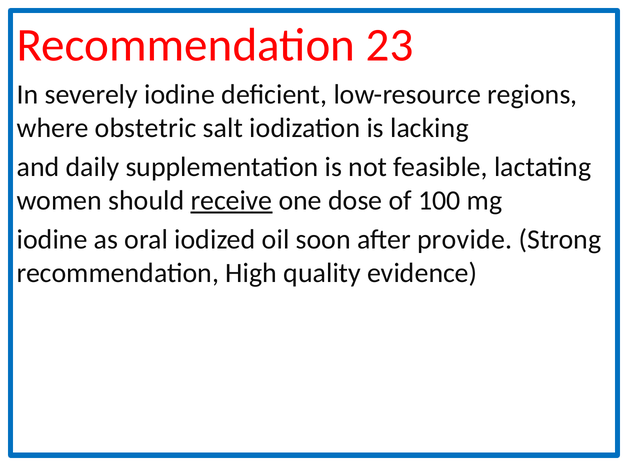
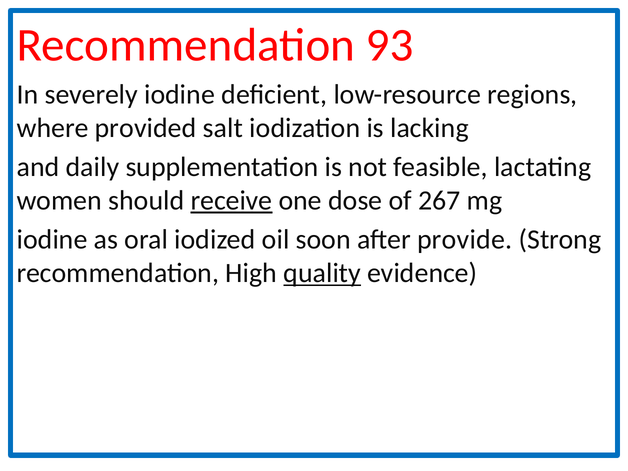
23: 23 -> 93 (390, 45)
obstetric: obstetric -> provided (146, 128)
100: 100 -> 267 (439, 201)
quality underline: none -> present (322, 273)
